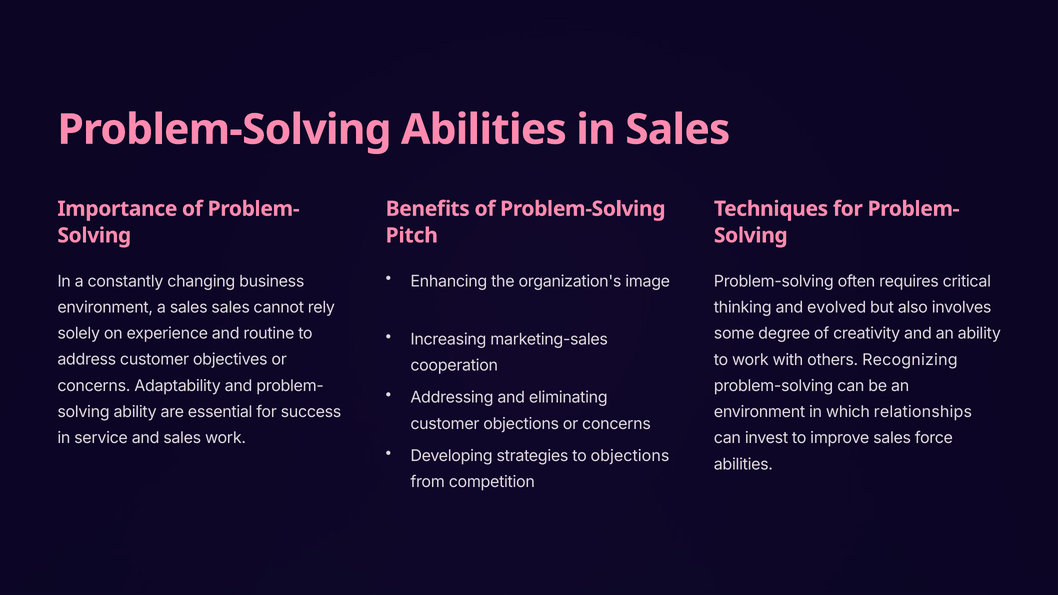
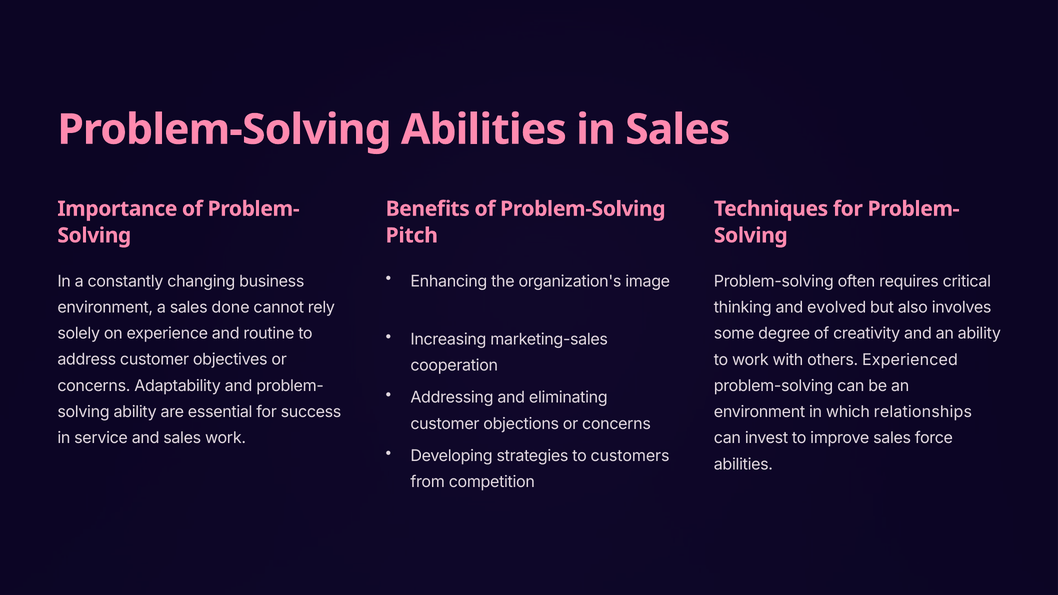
sales sales: sales -> done (231, 307)
Recognizing: Recognizing -> Experienced (910, 360)
to objections: objections -> customers (630, 456)
